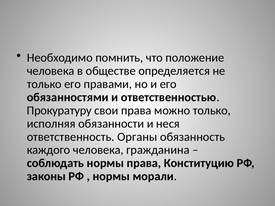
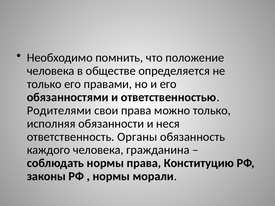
Прокуратуру: Прокуратуру -> Родителями (59, 111)
